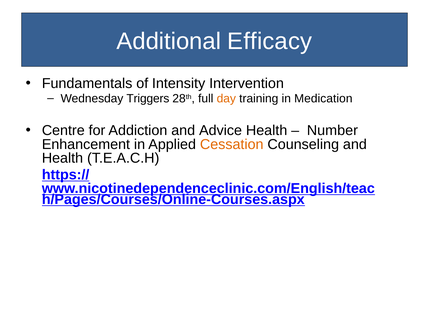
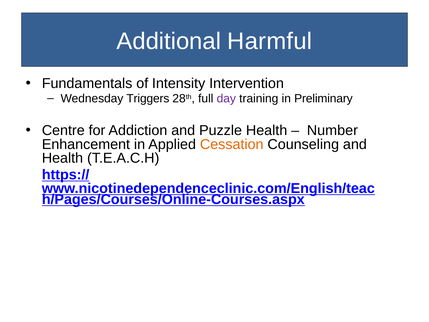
Efficacy: Efficacy -> Harmful (270, 41)
day colour: orange -> purple (226, 99)
Medication: Medication -> Preliminary (323, 99)
Advice: Advice -> Puzzle (221, 130)
